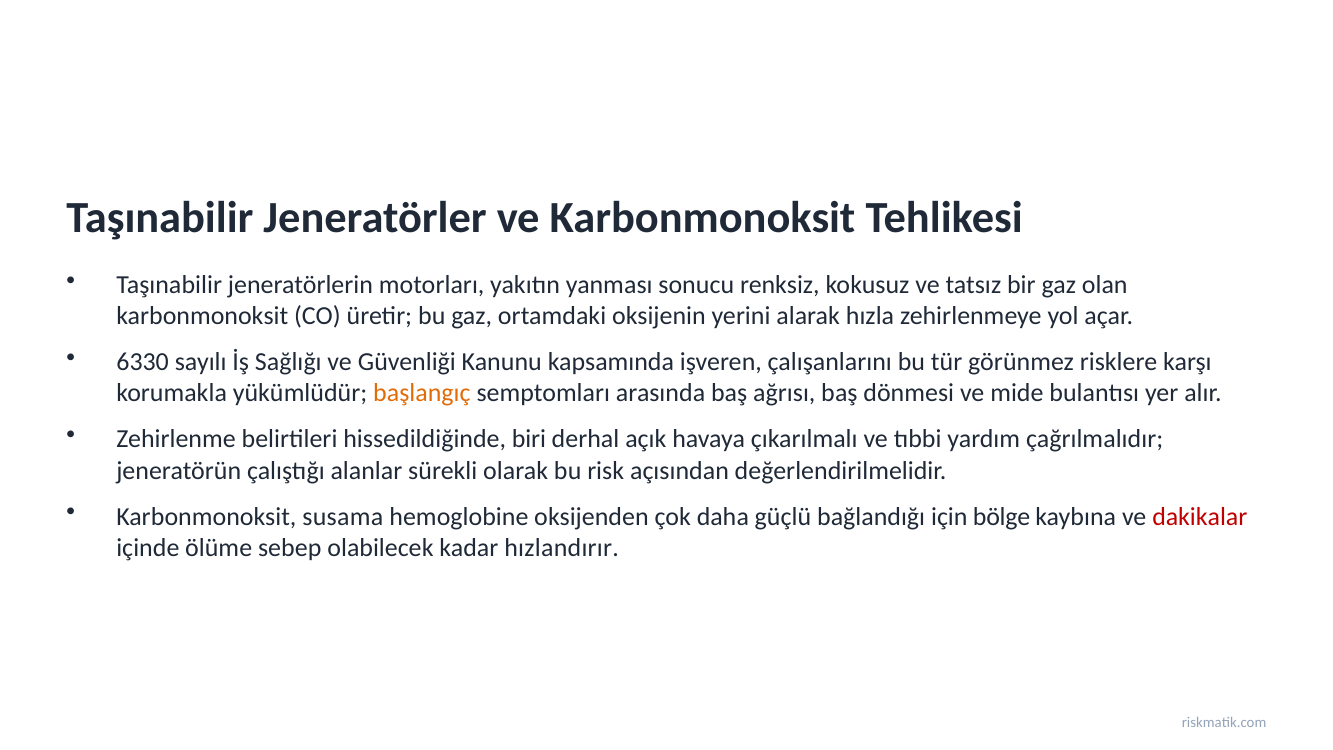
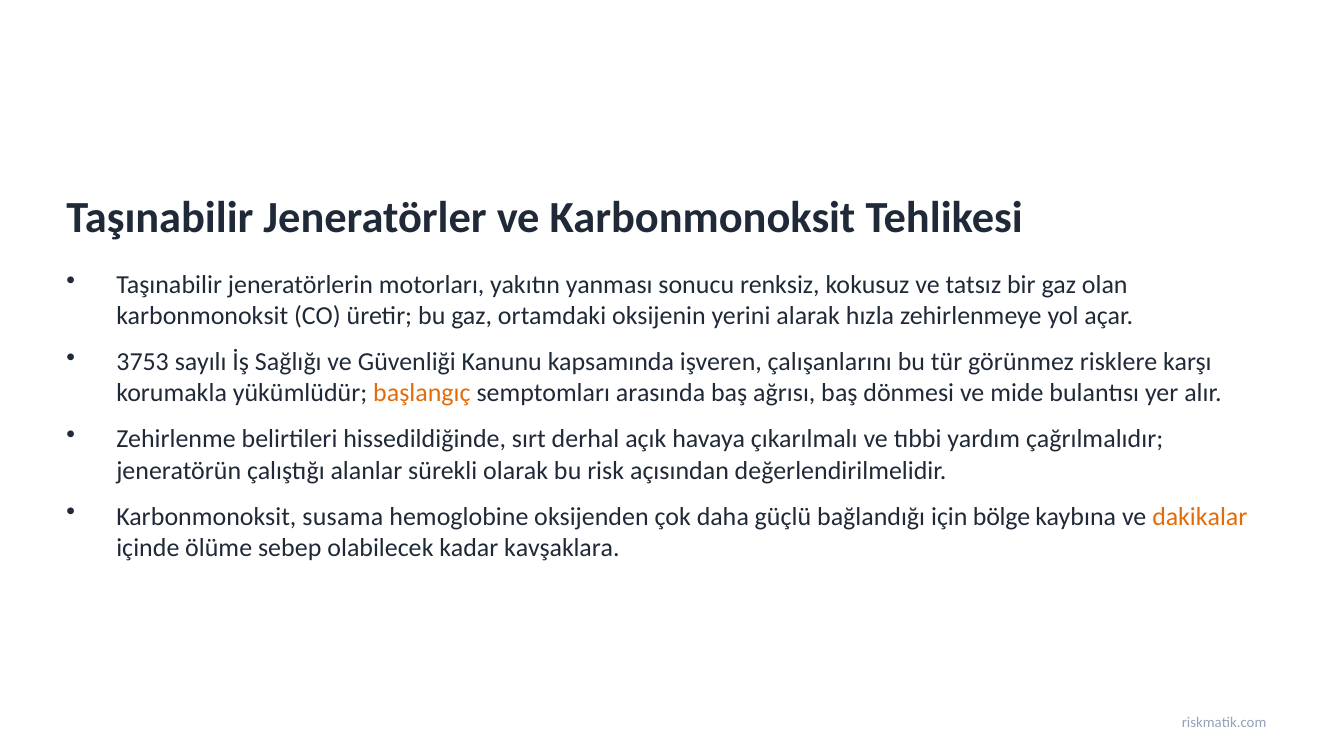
6330: 6330 -> 3753 (143, 362)
biri: biri -> sırt (529, 439)
dakikalar colour: red -> orange (1200, 516)
hızlandırır: hızlandırır -> kavşaklara (562, 548)
